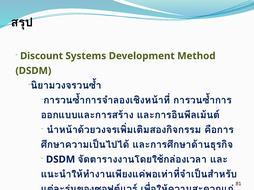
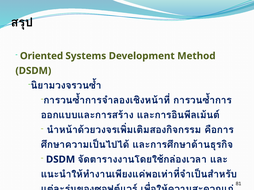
Discount: Discount -> Oriented (42, 56)
